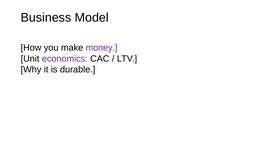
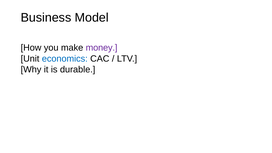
economics colour: purple -> blue (65, 59)
